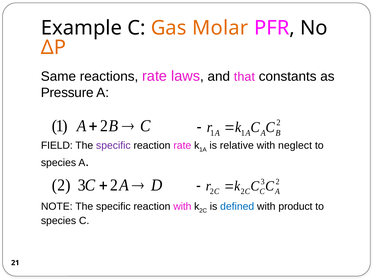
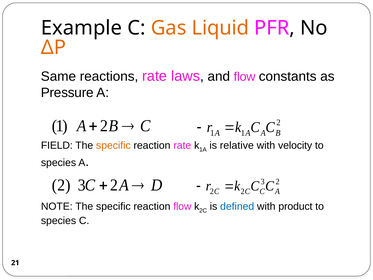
Molar: Molar -> Liquid (220, 28)
and that: that -> flow (245, 77)
specific colour: purple -> orange (113, 145)
neglect: neglect -> velocity (295, 145)
reaction with: with -> flow (182, 206)
